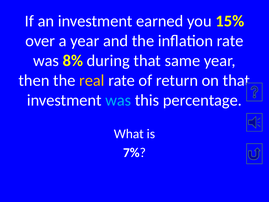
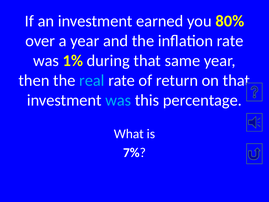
15%: 15% -> 80% (230, 21)
8%: 8% -> 1% (73, 61)
real colour: yellow -> light blue (92, 80)
